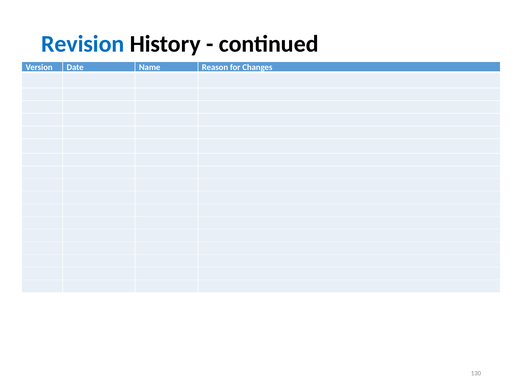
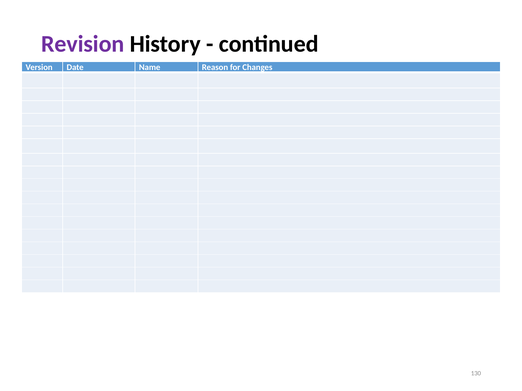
Revision colour: blue -> purple (83, 44)
